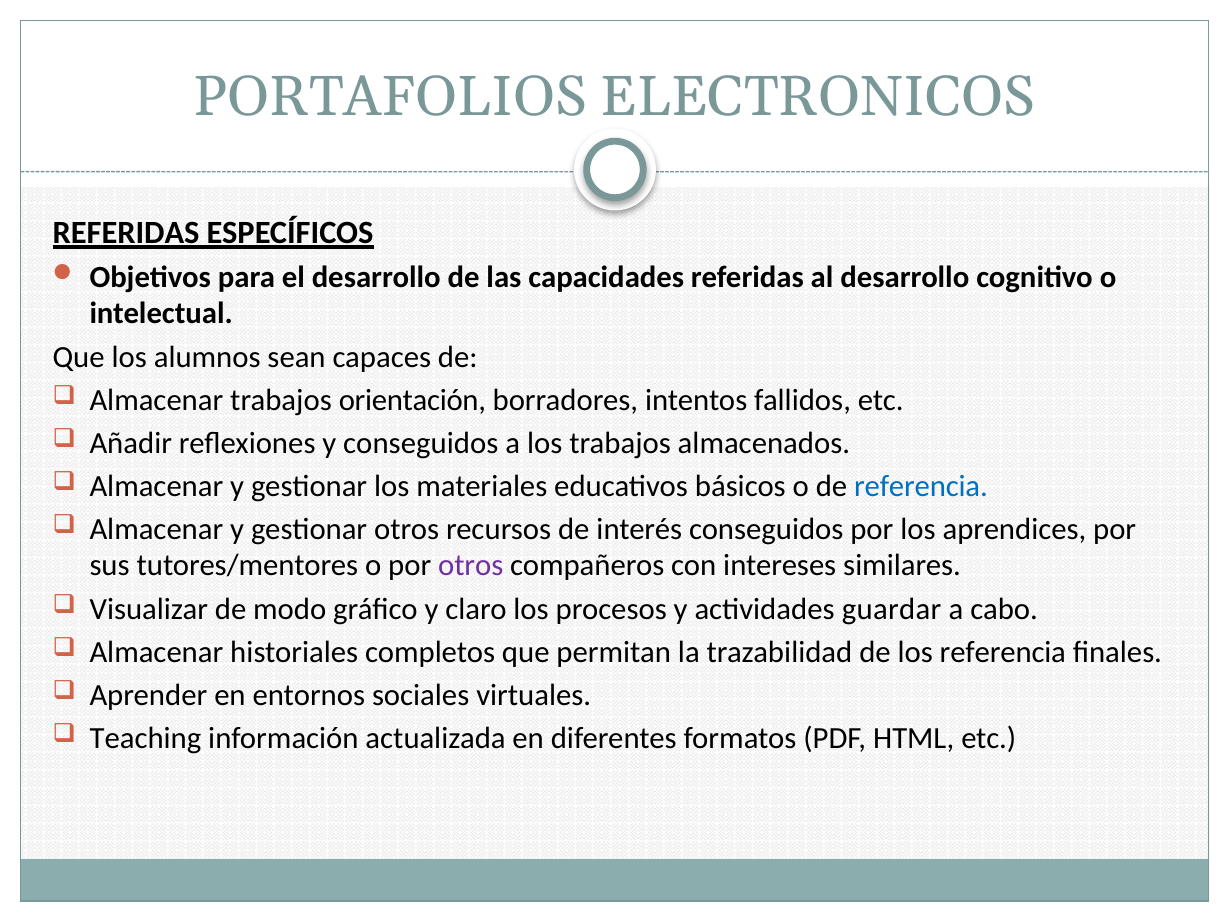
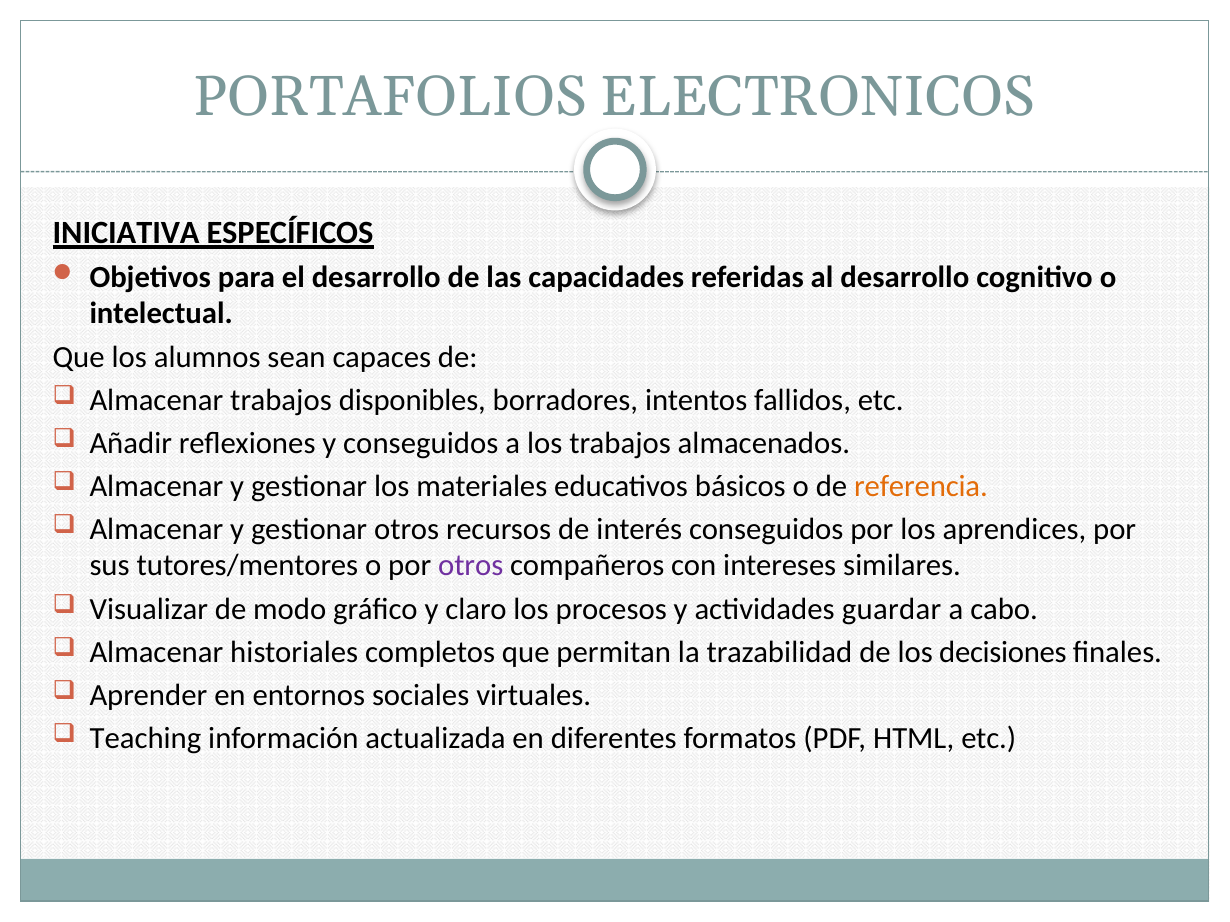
REFERIDAS: REFERIDAS -> INICIATIVA (126, 233)
orientación: orientación -> disponibles (412, 400)
referencia colour: blue -> orange (921, 486)
los referencia: referencia -> decisiones (1003, 652)
